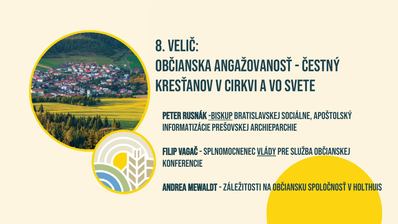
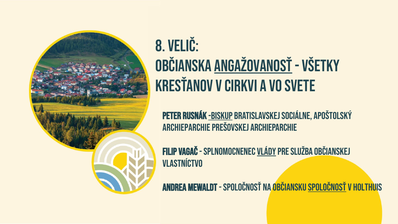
angažovanosť underline: none -> present (253, 66)
čestný: čestný -> všetky (321, 66)
informatizácie: informatizácie -> archieparchie (186, 128)
konferencie: konferencie -> vlastníctvo (182, 163)
záležitosti: záležitosti -> spoločnosť (242, 187)
spoločnosť underline: none -> present (327, 187)
